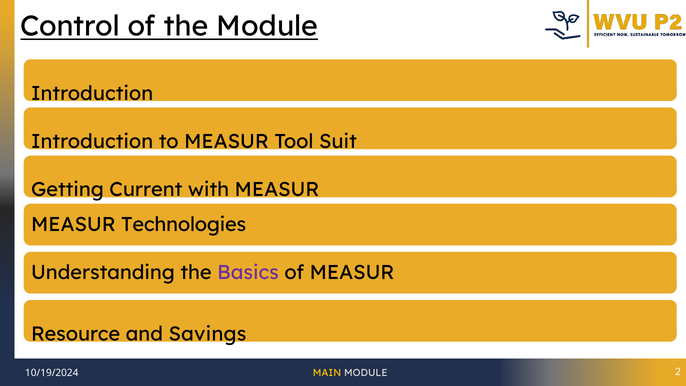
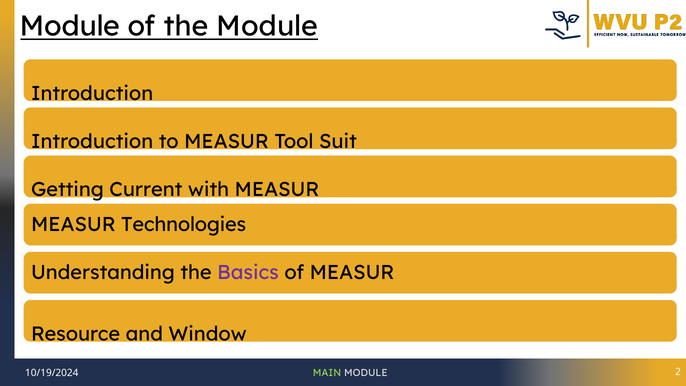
Control: Control -> Module (70, 26)
Savings: Savings -> Window (208, 334)
MAIN colour: yellow -> light green (327, 373)
